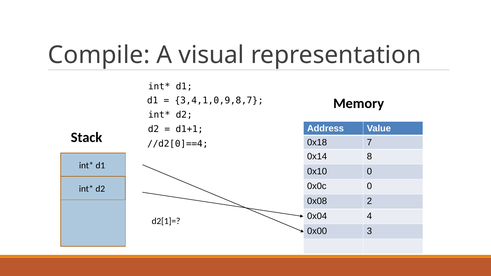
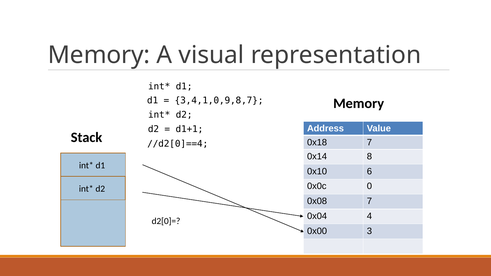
Compile: Compile -> Memory (99, 55)
0x10 0: 0 -> 6 (369, 171)
0x08 2: 2 -> 7 (369, 201)
d2[1]=: d2[1]= -> d2[0]= (166, 221)
